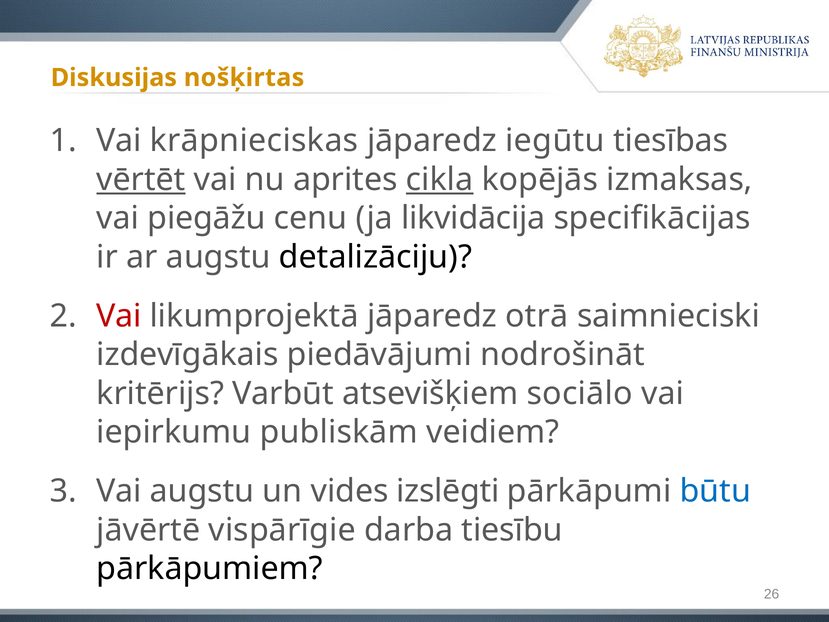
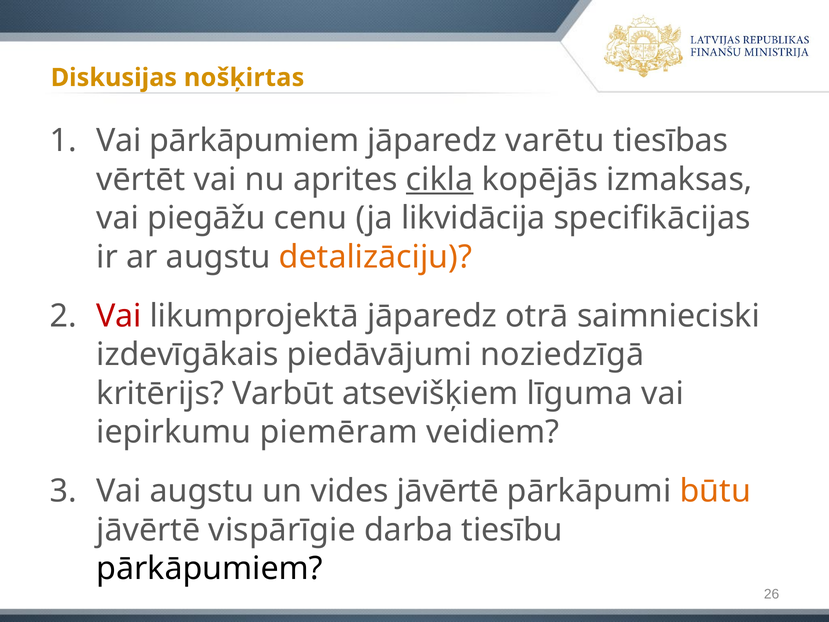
Vai krāpnieciskas: krāpnieciskas -> pārkāpumiem (254, 141)
iegūtu: iegūtu -> varētu (555, 141)
vērtēt underline: present -> none (141, 179)
detalizāciju colour: black -> orange (375, 257)
nodrošināt: nodrošināt -> noziedzīgā (562, 355)
sociālo: sociālo -> līguma (580, 393)
publiskām: publiskām -> piemēram (339, 432)
vides izslēgti: izslēgti -> jāvērtē (448, 491)
būtu colour: blue -> orange (715, 491)
